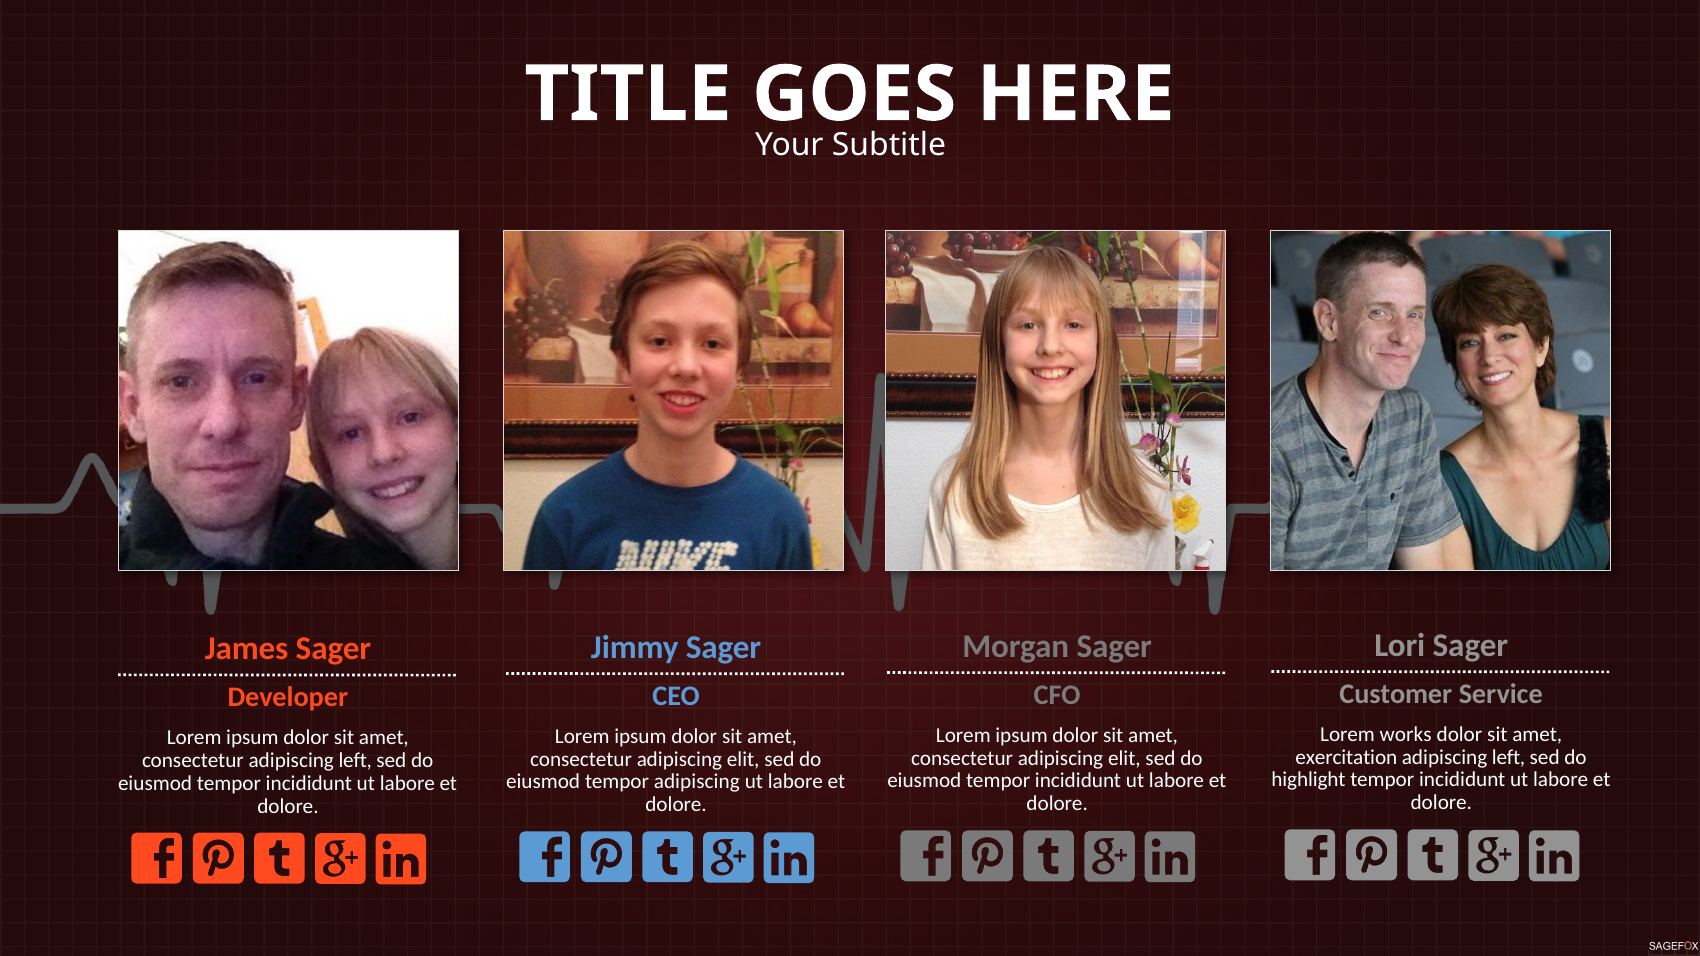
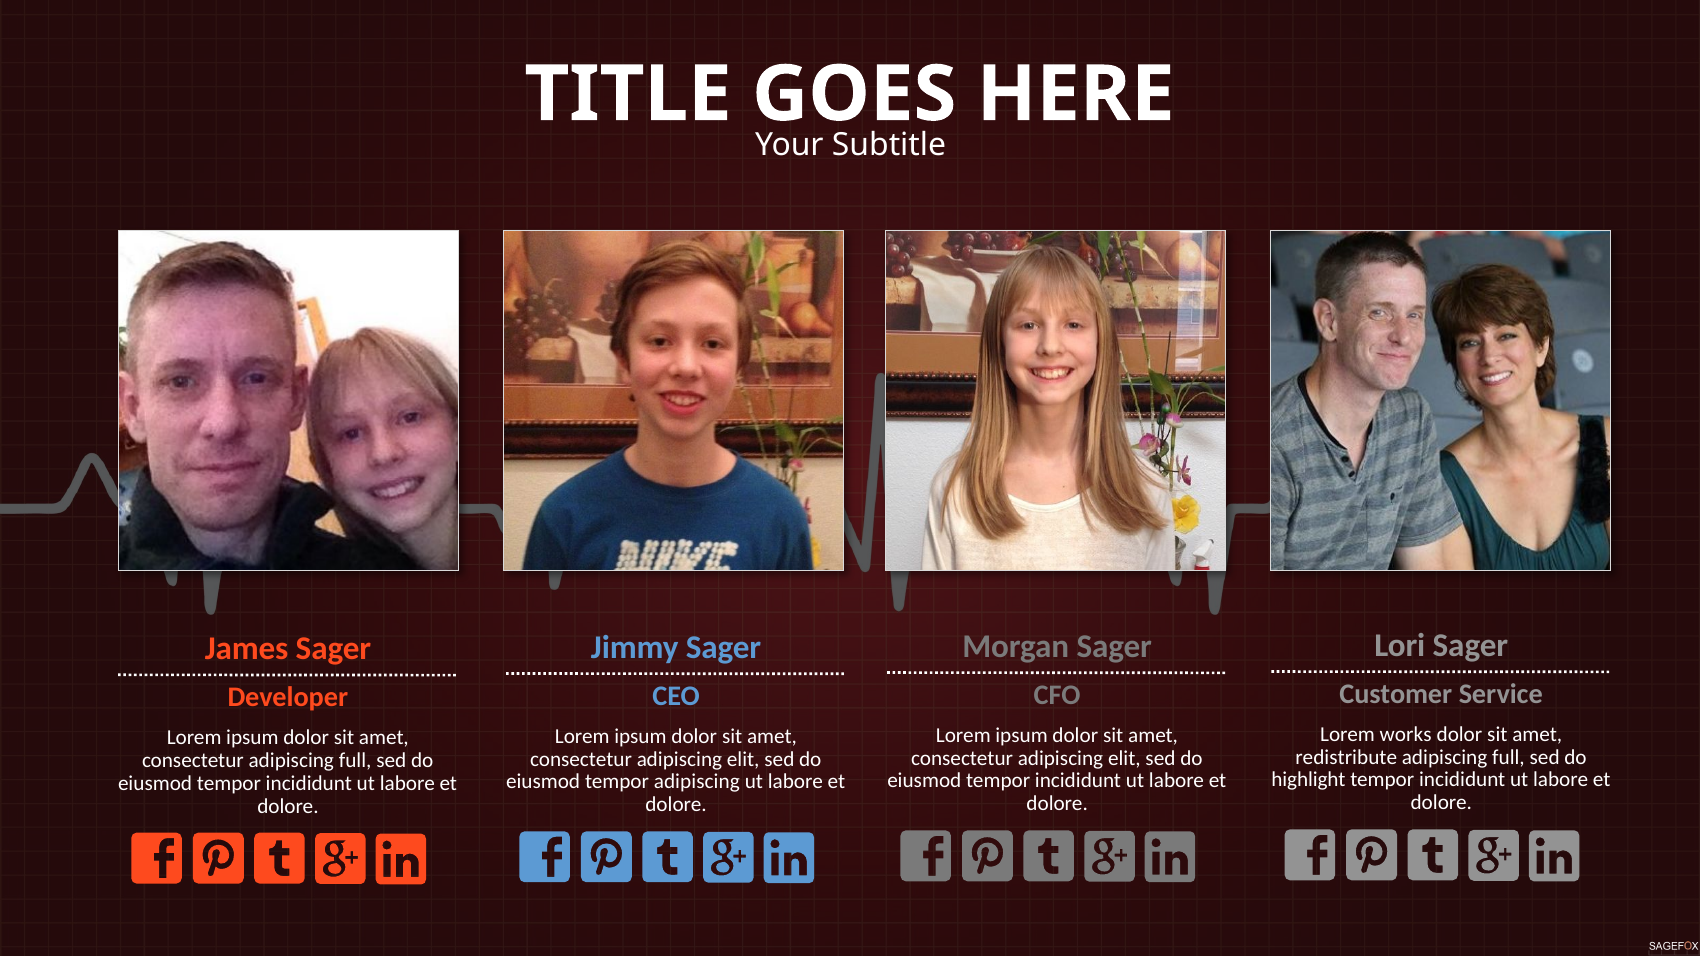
exercitation: exercitation -> redistribute (1346, 757)
left: left -> full (1508, 757)
consectetur adipiscing left: left -> full (355, 760)
